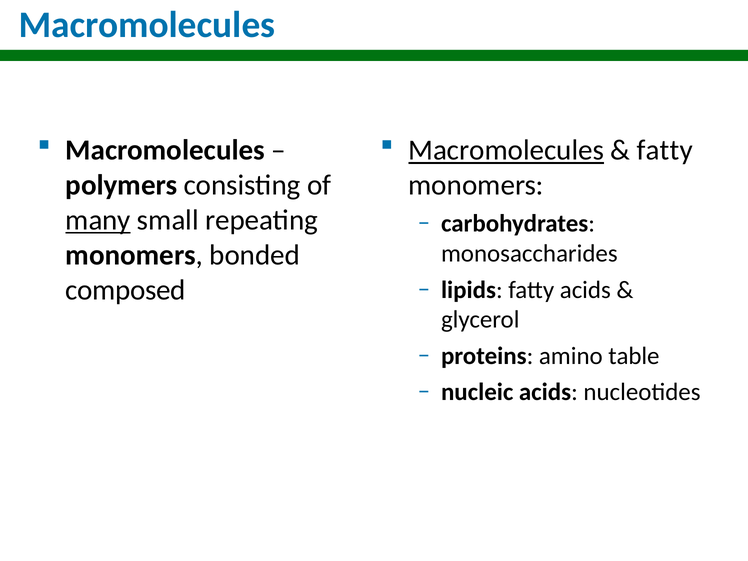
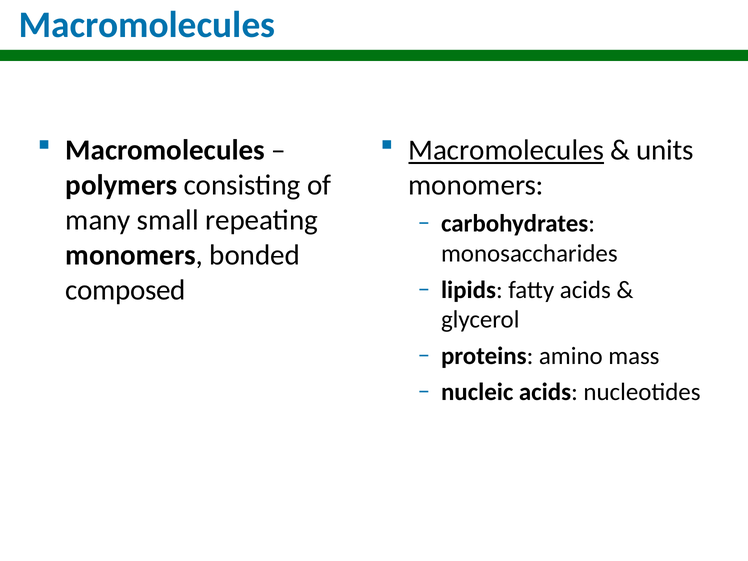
fatty: fatty -> units (665, 150)
many underline: present -> none (98, 220)
table: table -> mass (634, 356)
